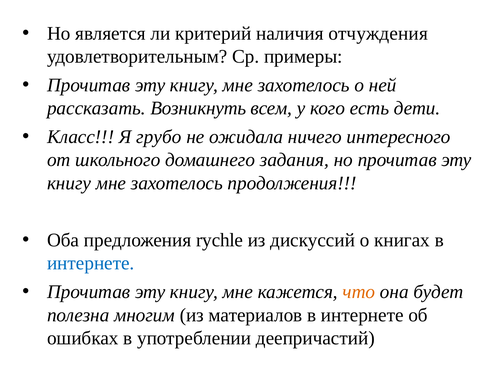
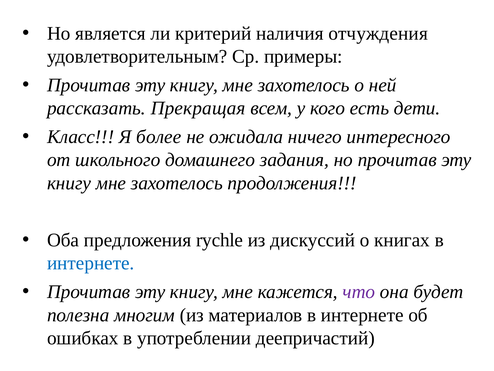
Возникнуть: Возникнуть -> Прекращая (198, 108)
грубо: грубо -> более (159, 137)
что colour: orange -> purple (359, 291)
